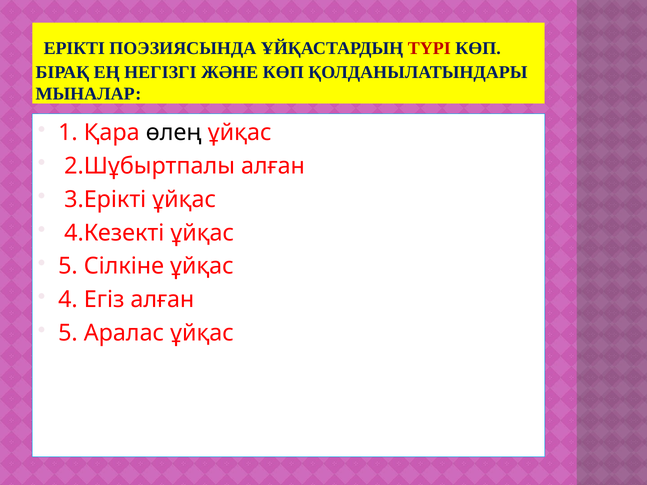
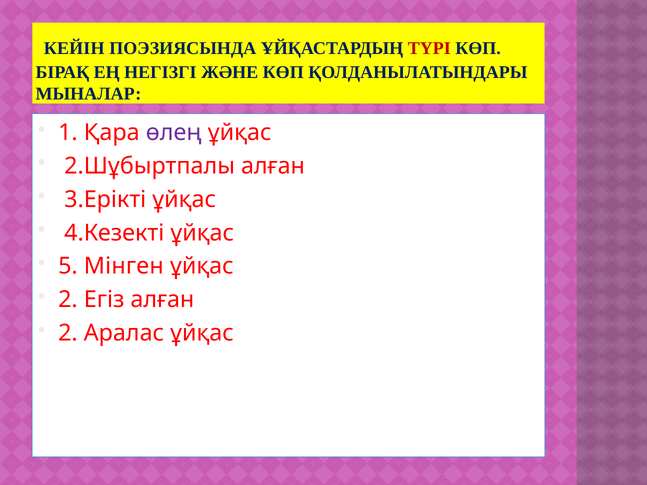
ЕРІКТІ: ЕРІКТІ -> КЕЙІН (74, 48)
өлең colour: black -> purple (174, 133)
Сілкіне: Сілкіне -> Мінген (124, 266)
4: 4 -> 2 (68, 300)
5: 5 -> 2 (68, 333)
